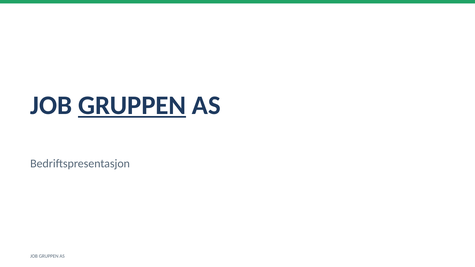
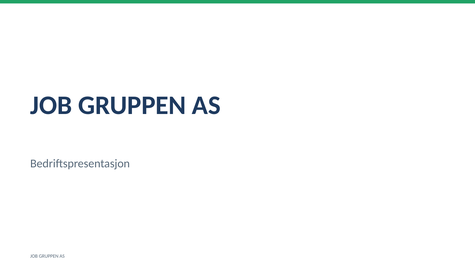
GRUPPEN underline: present -> none (132, 105)
